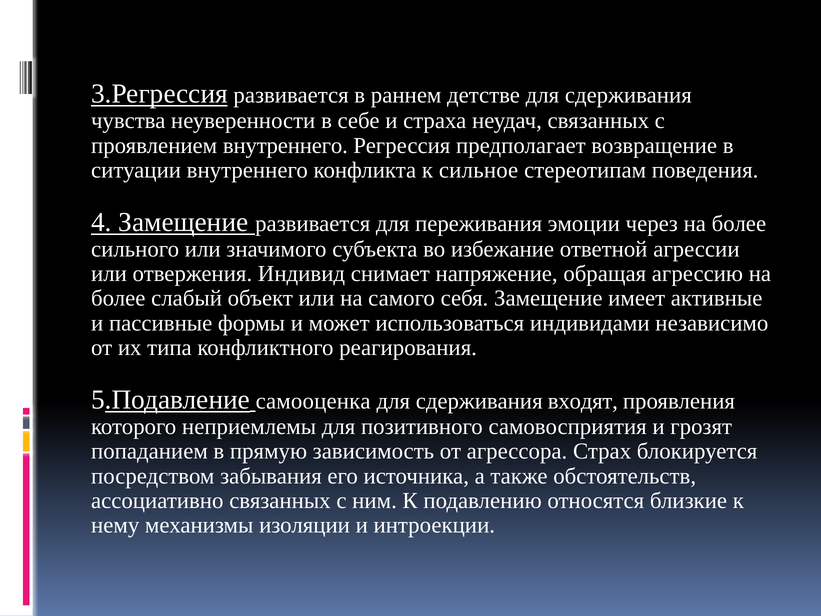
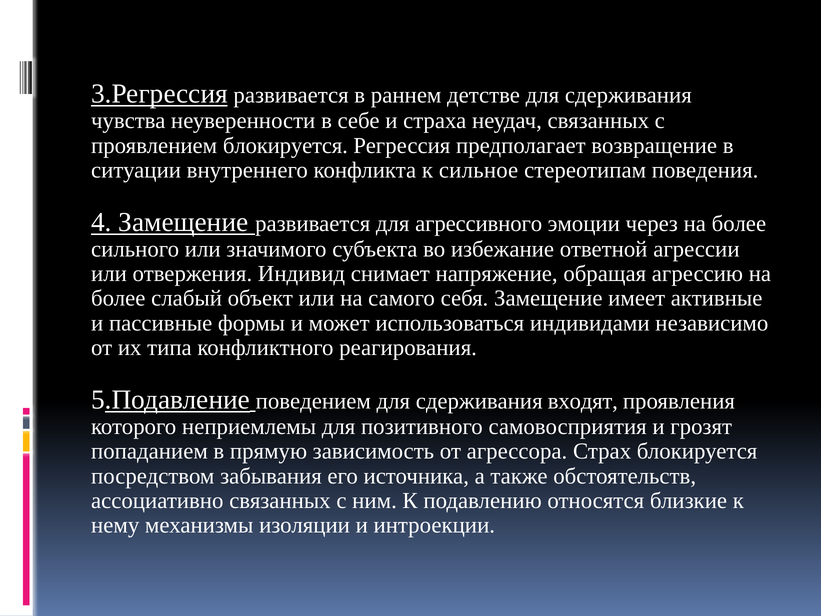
проявлением внутреннего: внутреннего -> блокируется (285, 145)
переживания: переживания -> агрессивного (479, 223)
самооценка: самооценка -> поведением (313, 401)
